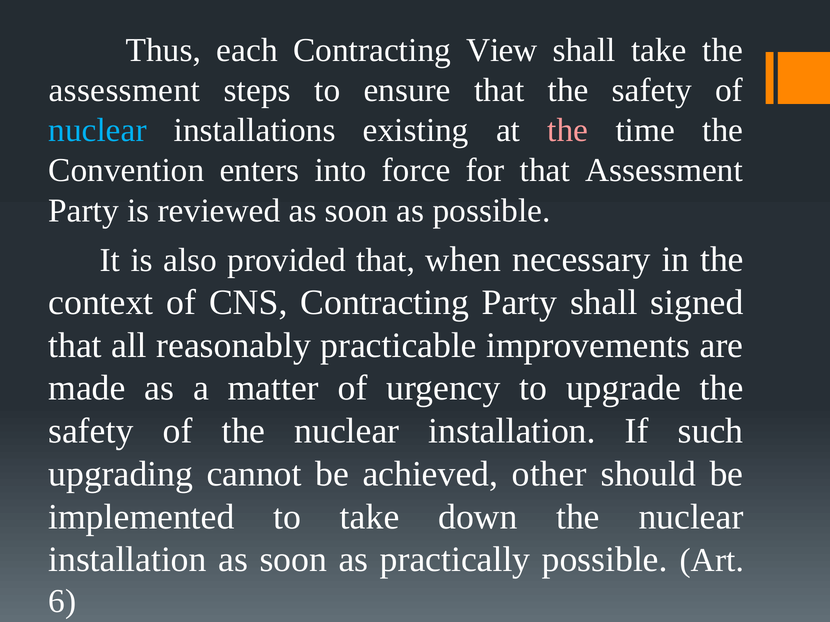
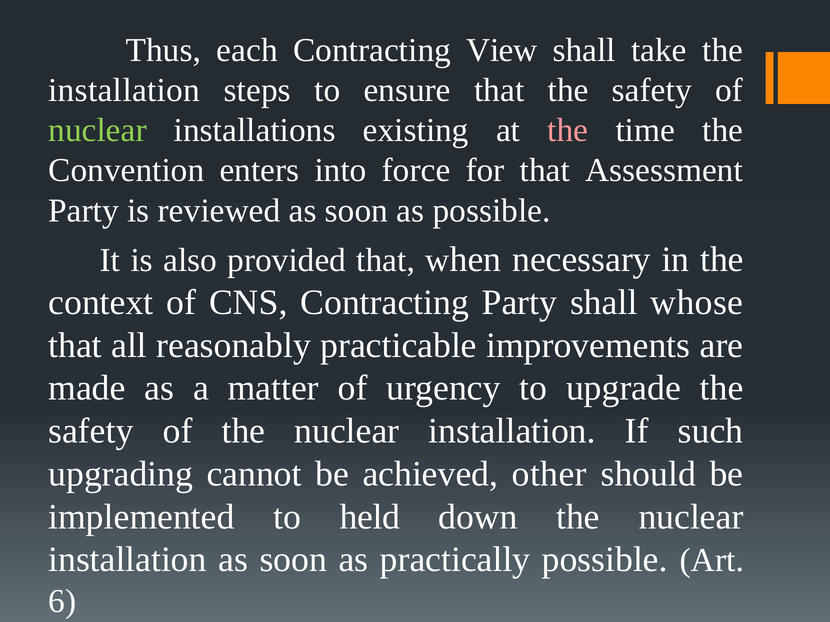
assessment: assessment -> installation (124, 90)
nuclear colour: light blue -> light green (98, 130)
signed: signed -> whose (697, 303)
to take: take -> held (370, 517)
